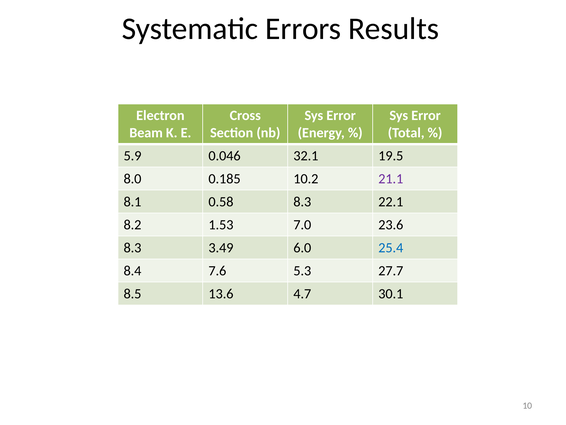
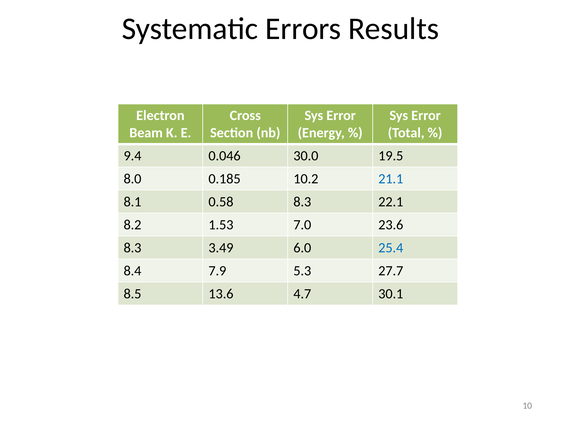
5.9: 5.9 -> 9.4 (132, 156)
32.1: 32.1 -> 30.0 (306, 156)
21.1 colour: purple -> blue (391, 179)
7.6: 7.6 -> 7.9 (217, 270)
